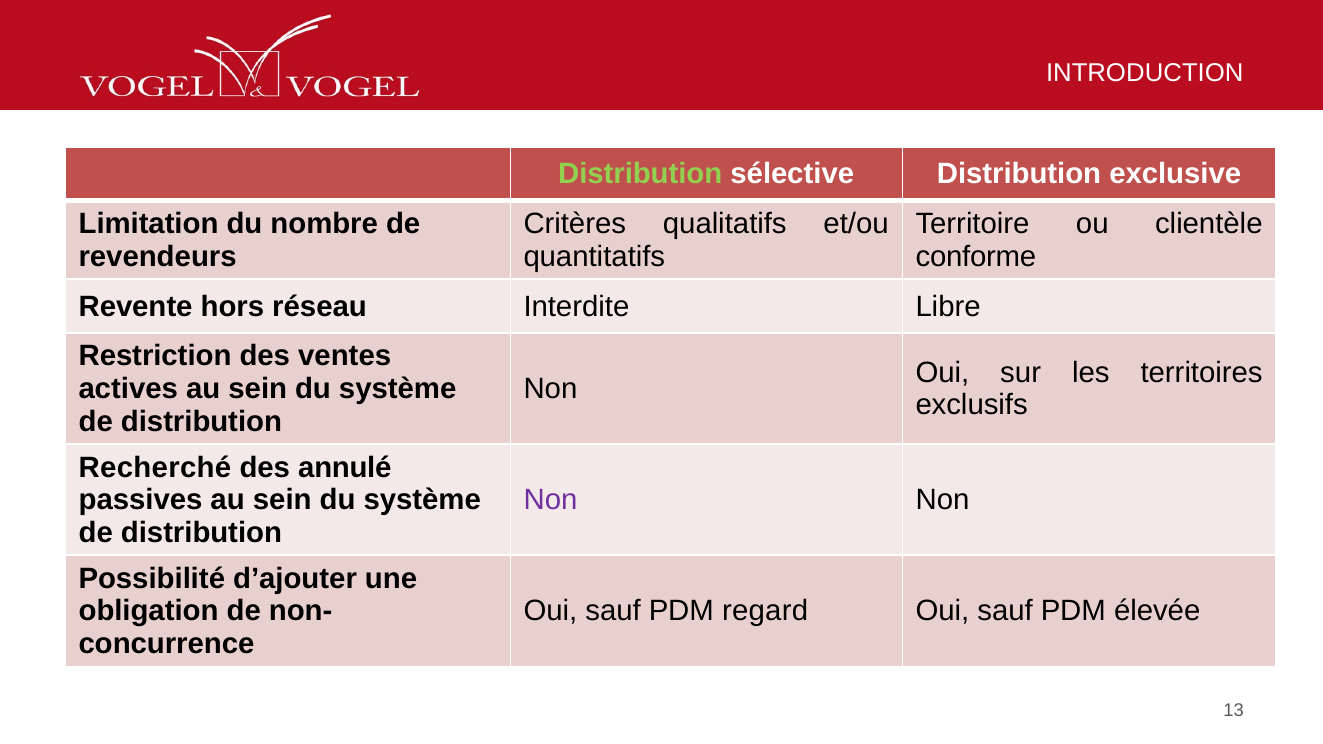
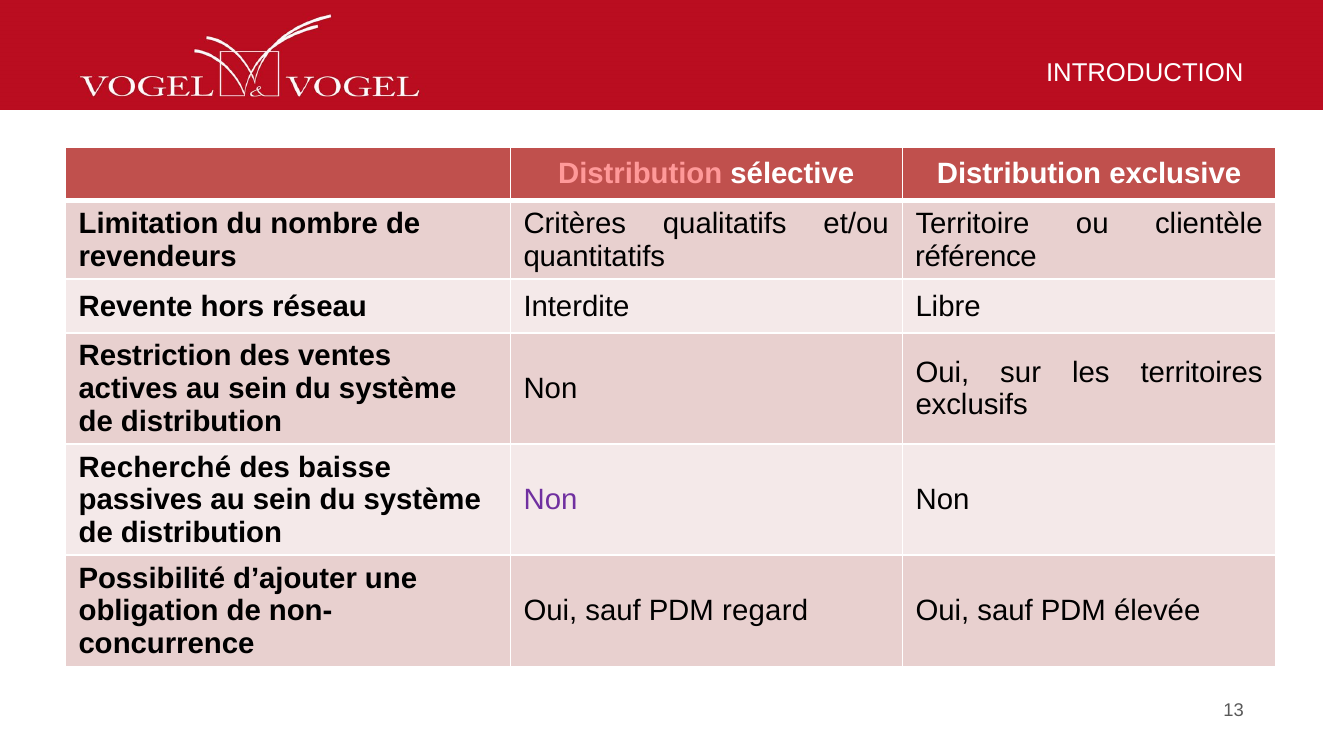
Distribution colour: light green -> pink (640, 174)
conforme: conforme -> référence (976, 257)
annulé: annulé -> baisse (345, 468)
